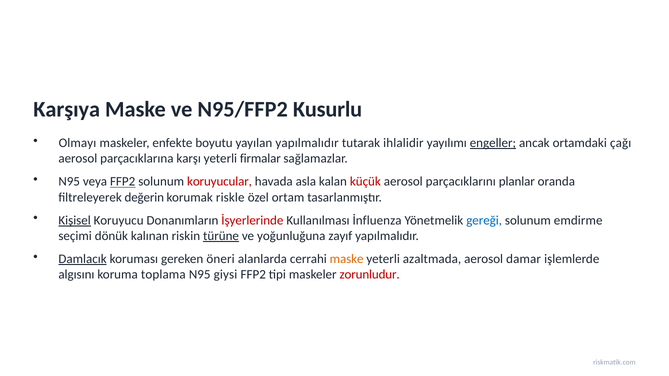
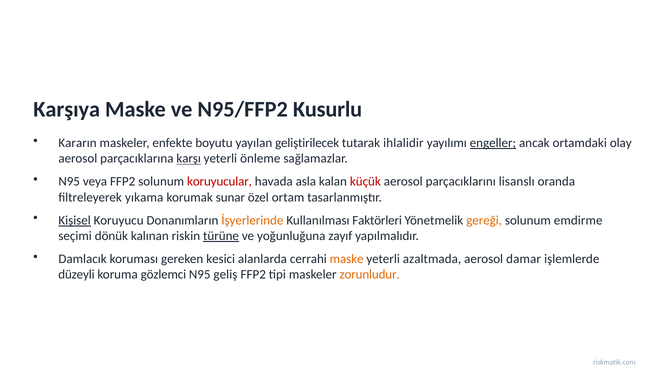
Olmayı: Olmayı -> Kararın (78, 143)
yayılan yapılmalıdır: yapılmalıdır -> geliştirilecek (307, 143)
çağı: çağı -> olay (621, 143)
karşı underline: none -> present (189, 159)
firmalar: firmalar -> önleme (260, 159)
FFP2 underline: present -> none (123, 182)
planlar: planlar -> lisanslı (517, 182)
değerin: değerin -> yıkama (144, 197)
riskle: riskle -> sunar (230, 197)
İşyerlerinde colour: red -> orange (252, 220)
İnfluenza: İnfluenza -> Faktörleri (377, 220)
gereği colour: blue -> orange (484, 220)
Damlacık underline: present -> none (83, 259)
öneri: öneri -> kesici (221, 259)
algısını: algısını -> düzeyli (76, 275)
toplama: toplama -> gözlemci (163, 275)
giysi: giysi -> geliş (225, 275)
zorunludur colour: red -> orange (370, 275)
